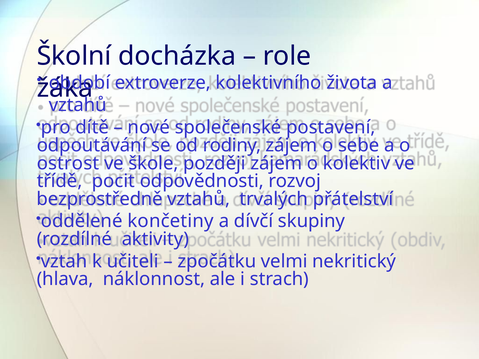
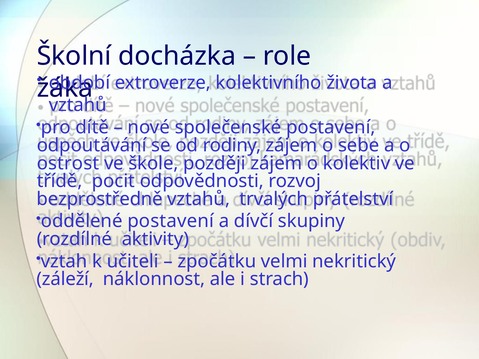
oddělené končetiny: končetiny -> postavení (171, 221)
hlava: hlava -> záleží (65, 279)
